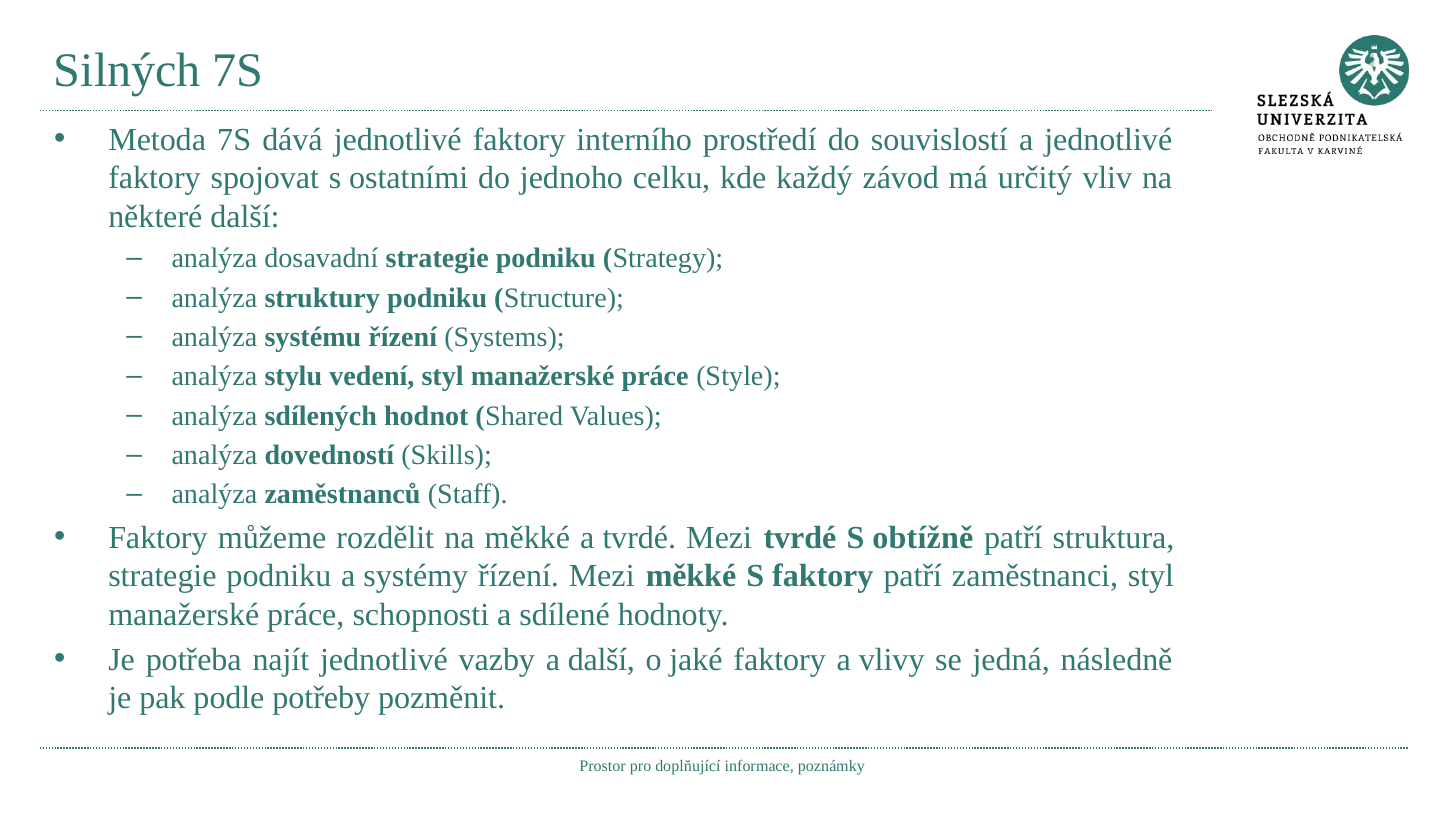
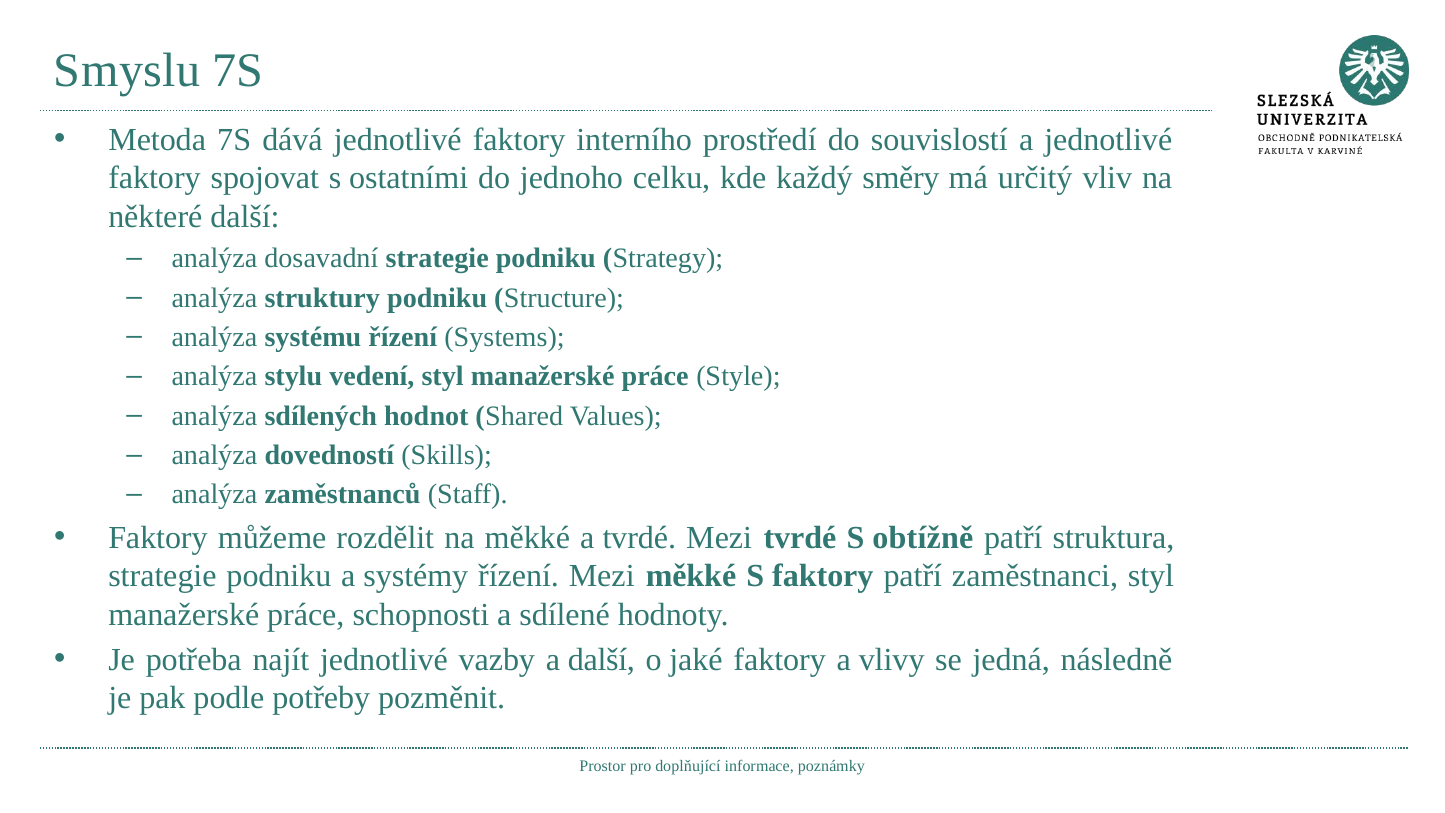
Silných: Silných -> Smyslu (127, 70)
závod: závod -> směry (901, 178)
